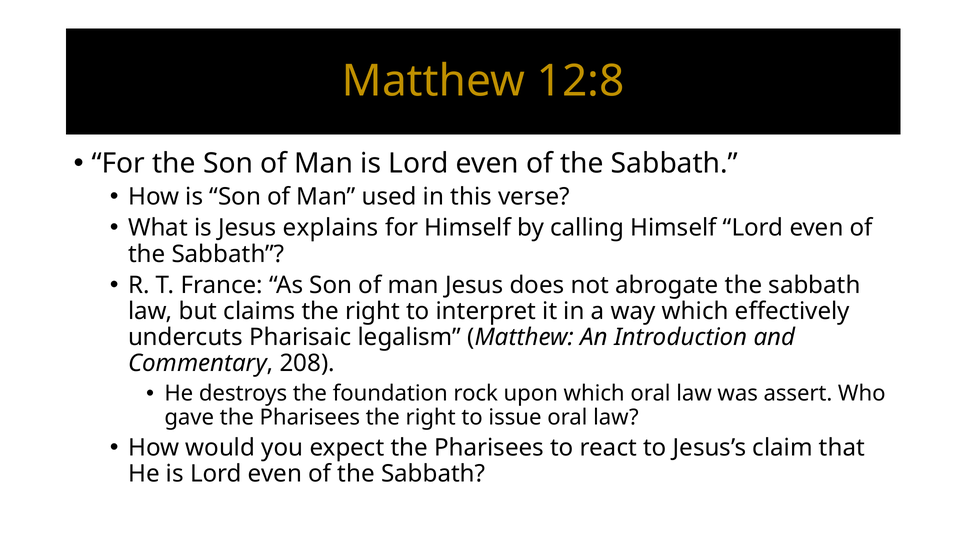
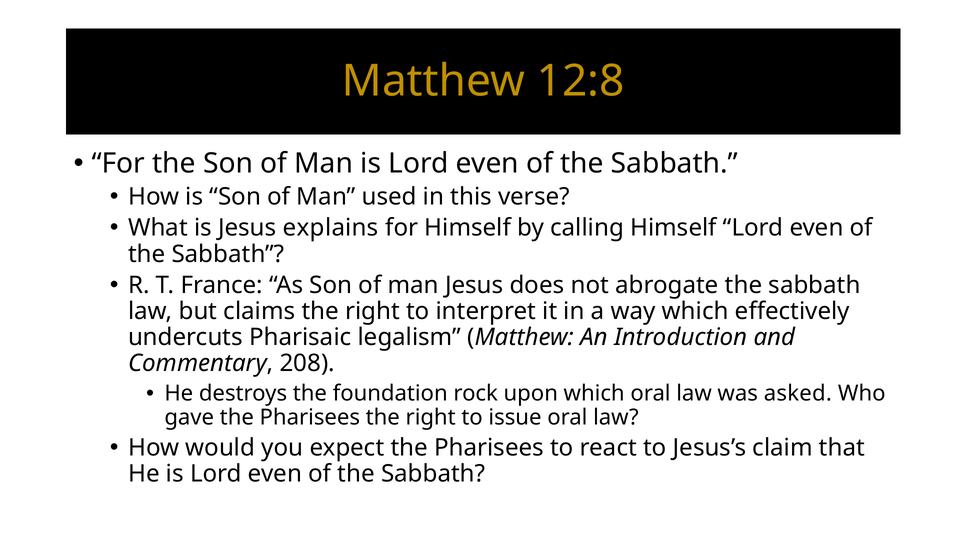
assert: assert -> asked (798, 393)
